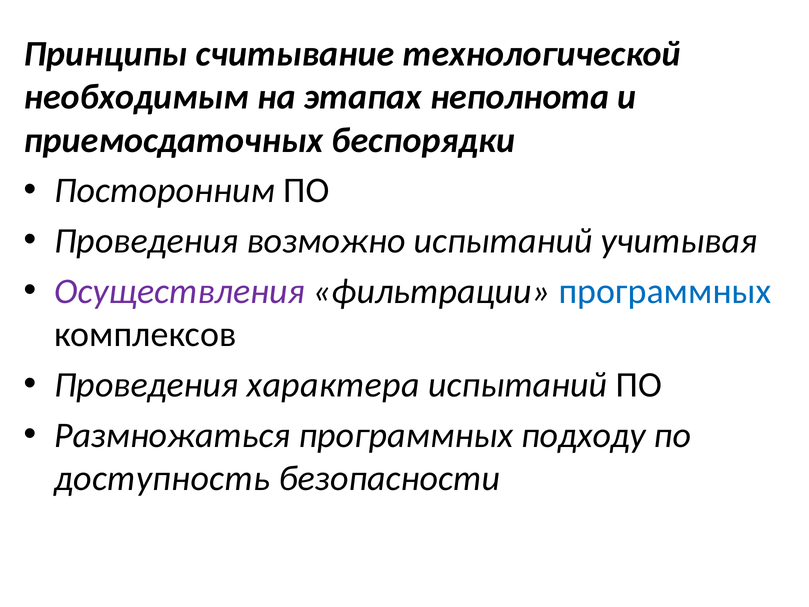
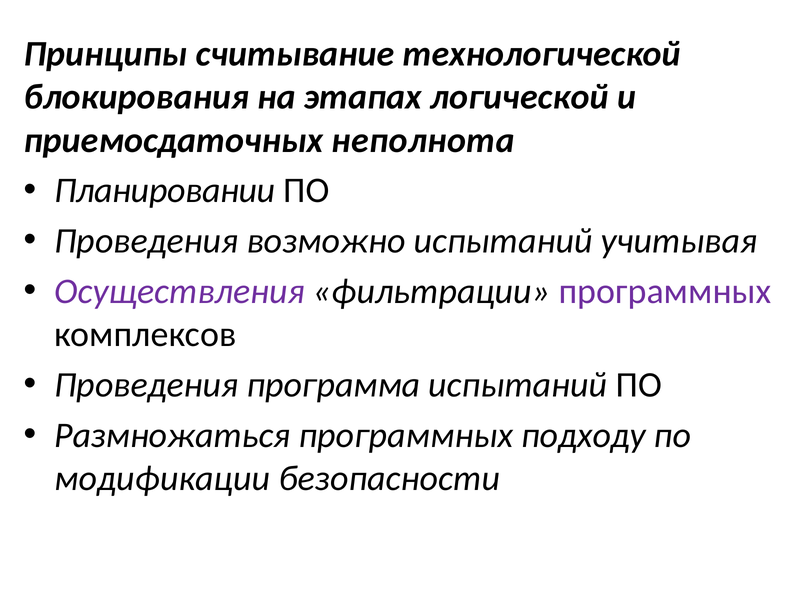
необходимым: необходимым -> блокирования (136, 97)
неполнота: неполнота -> логической (519, 97)
беспорядки: беспорядки -> неполнота (423, 140)
Посторонним: Посторонним -> Планировании (165, 190)
программных colour: blue -> purple (665, 291)
характера: характера -> программа (333, 385)
доступность: доступность -> модификации (162, 478)
